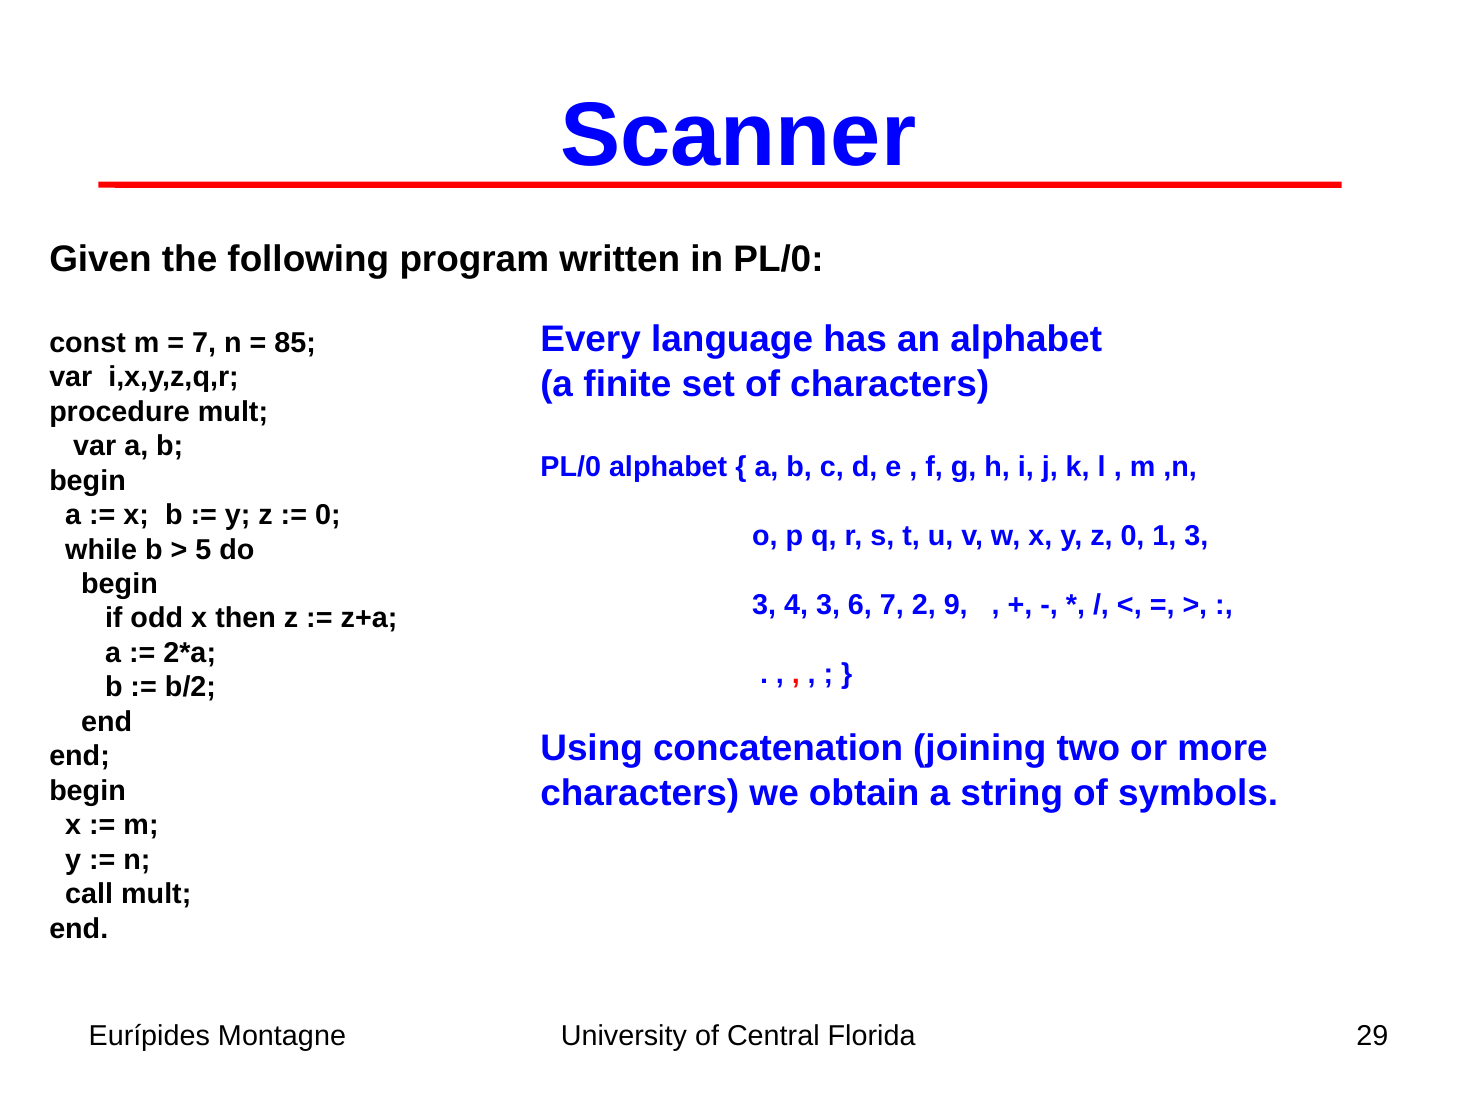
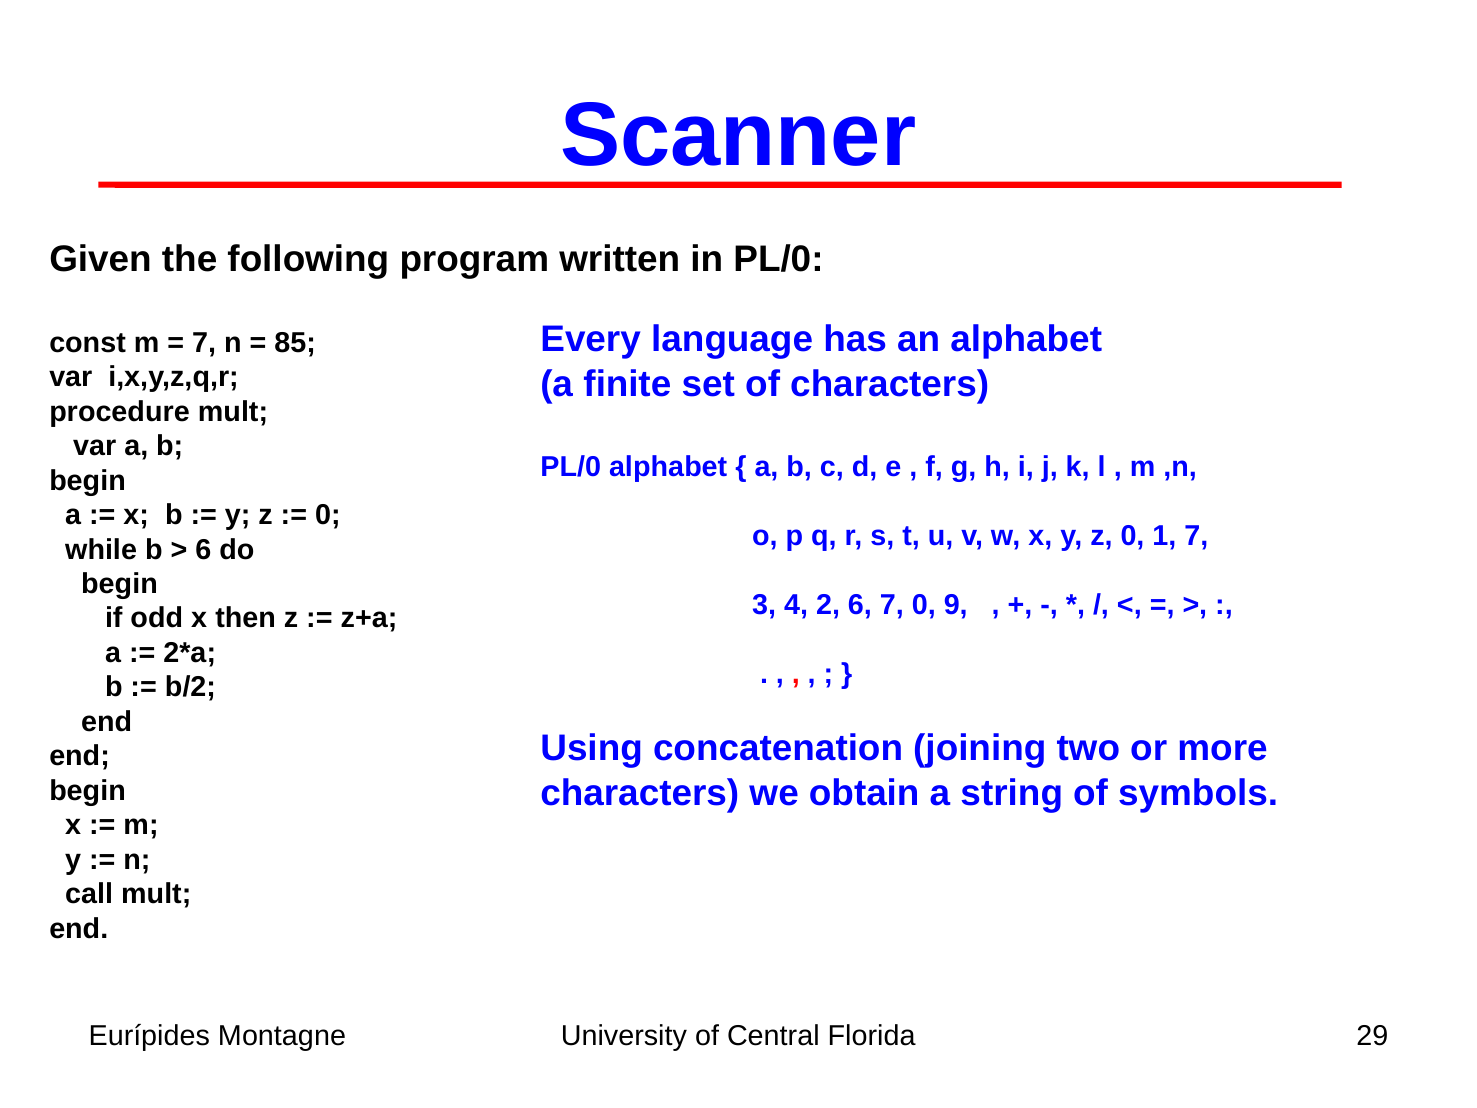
1 3: 3 -> 7 (1196, 536)
5: 5 -> 6 (203, 549)
4 3: 3 -> 2 (828, 605)
7 2: 2 -> 0 (924, 605)
